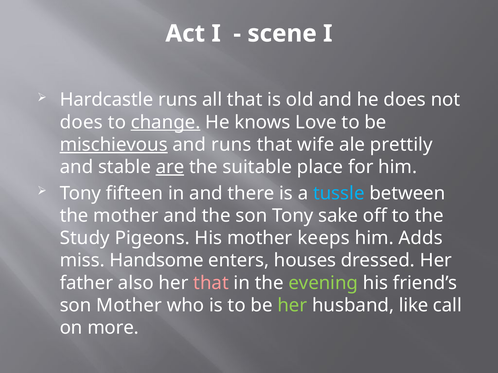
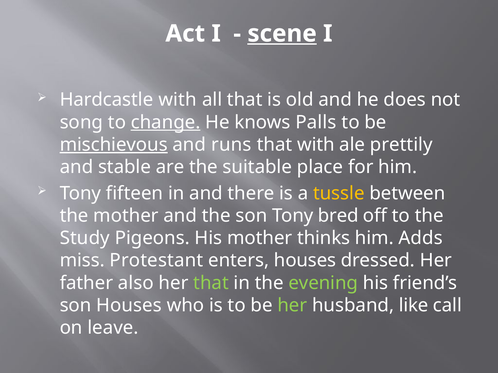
scene underline: none -> present (282, 34)
Hardcastle runs: runs -> with (178, 100)
does: does -> song (81, 122)
Love: Love -> Palls (316, 122)
that wife: wife -> with (316, 145)
are underline: present -> none (170, 167)
tussle colour: light blue -> yellow (339, 194)
sake: sake -> bred (338, 216)
keeps: keeps -> thinks (324, 238)
Handsome: Handsome -> Protestant (156, 261)
that colour: pink -> light green (211, 283)
son Mother: Mother -> Houses (129, 306)
more: more -> leave (113, 328)
